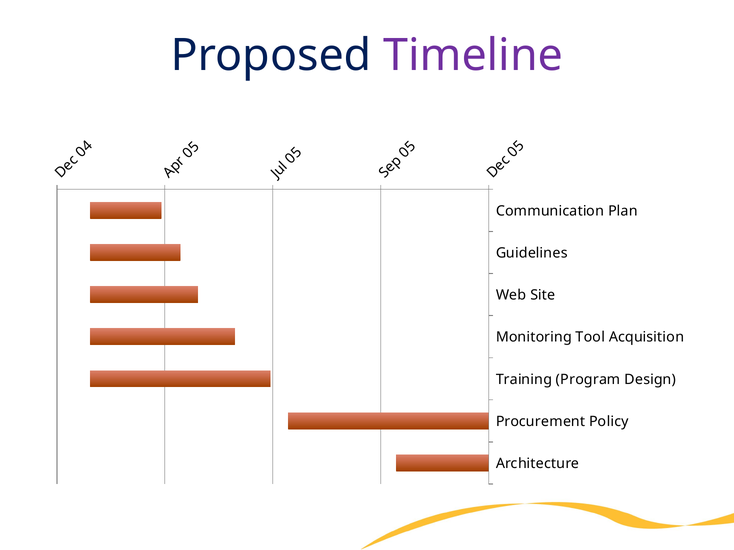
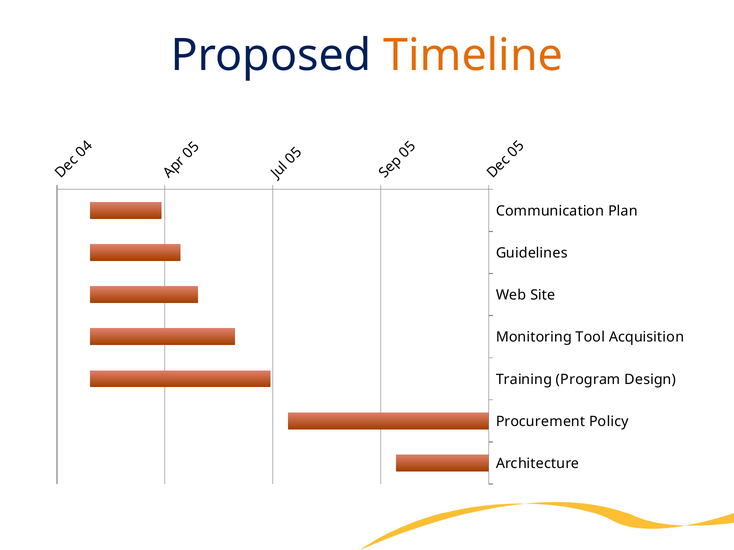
Timeline colour: purple -> orange (473, 56)
